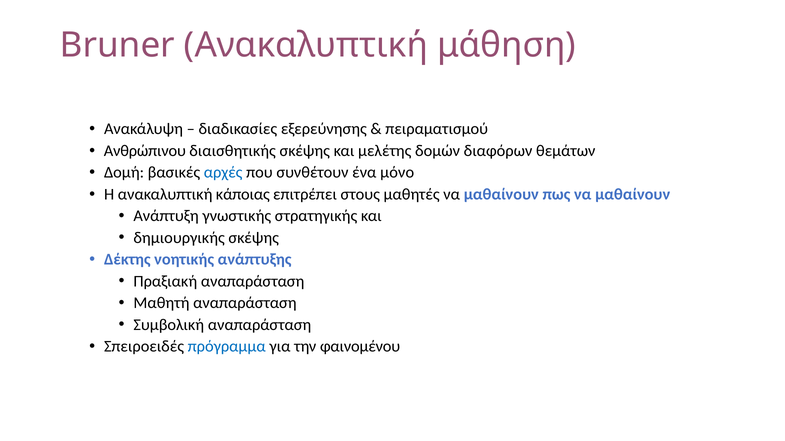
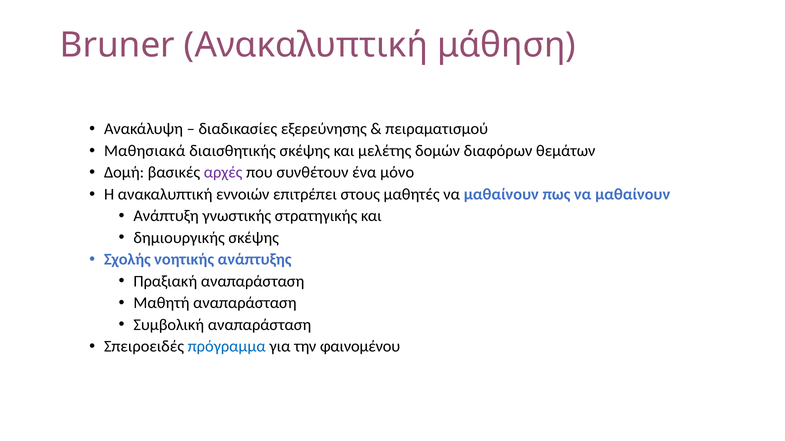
Ανθρώπινου: Ανθρώπινου -> Μαθησιακά (145, 151)
αρχές colour: blue -> purple (223, 173)
κάποιας: κάποιας -> εννοιών (243, 195)
Δέκτης: Δέκτης -> Σχολής (127, 260)
